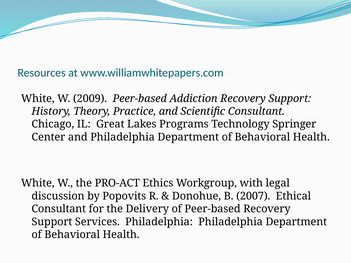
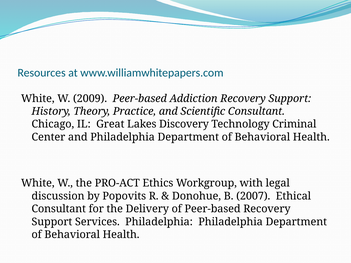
Programs: Programs -> Discovery (184, 124)
Springer: Springer -> Criminal (294, 124)
